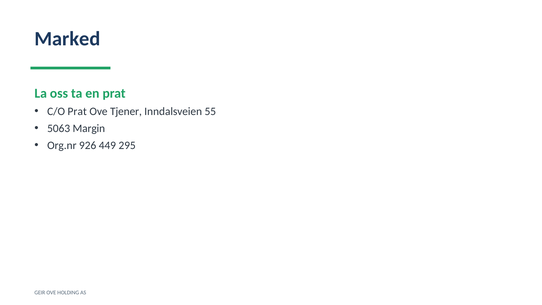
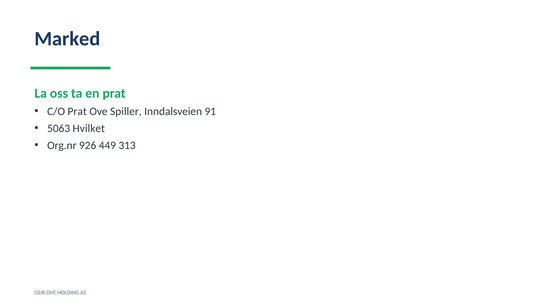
Tjener: Tjener -> Spiller (126, 111)
55: 55 -> 91 (210, 111)
Margin: Margin -> Hvilket (89, 128)
295: 295 -> 313 (127, 145)
